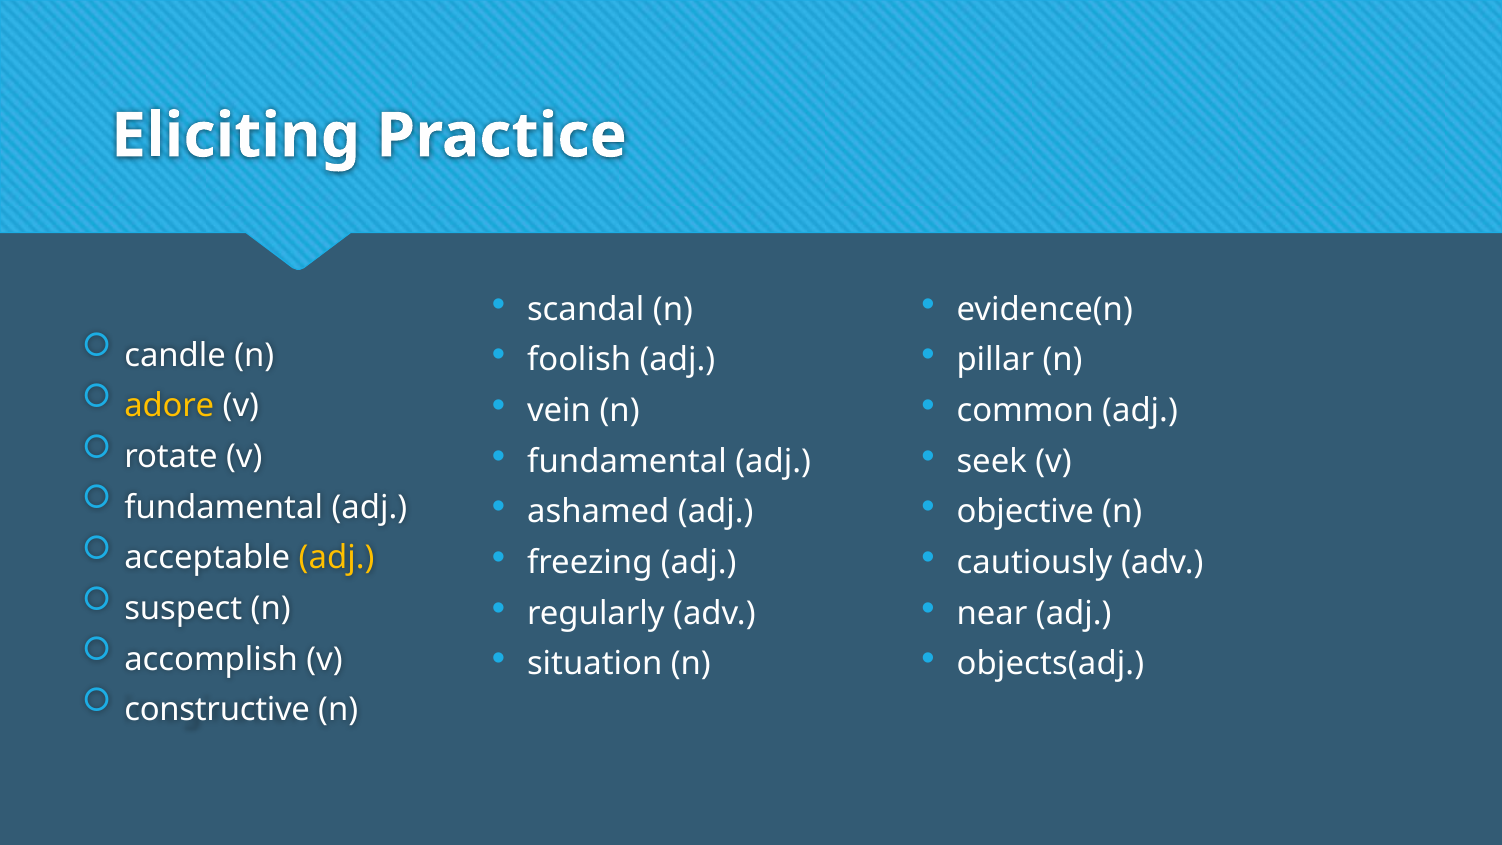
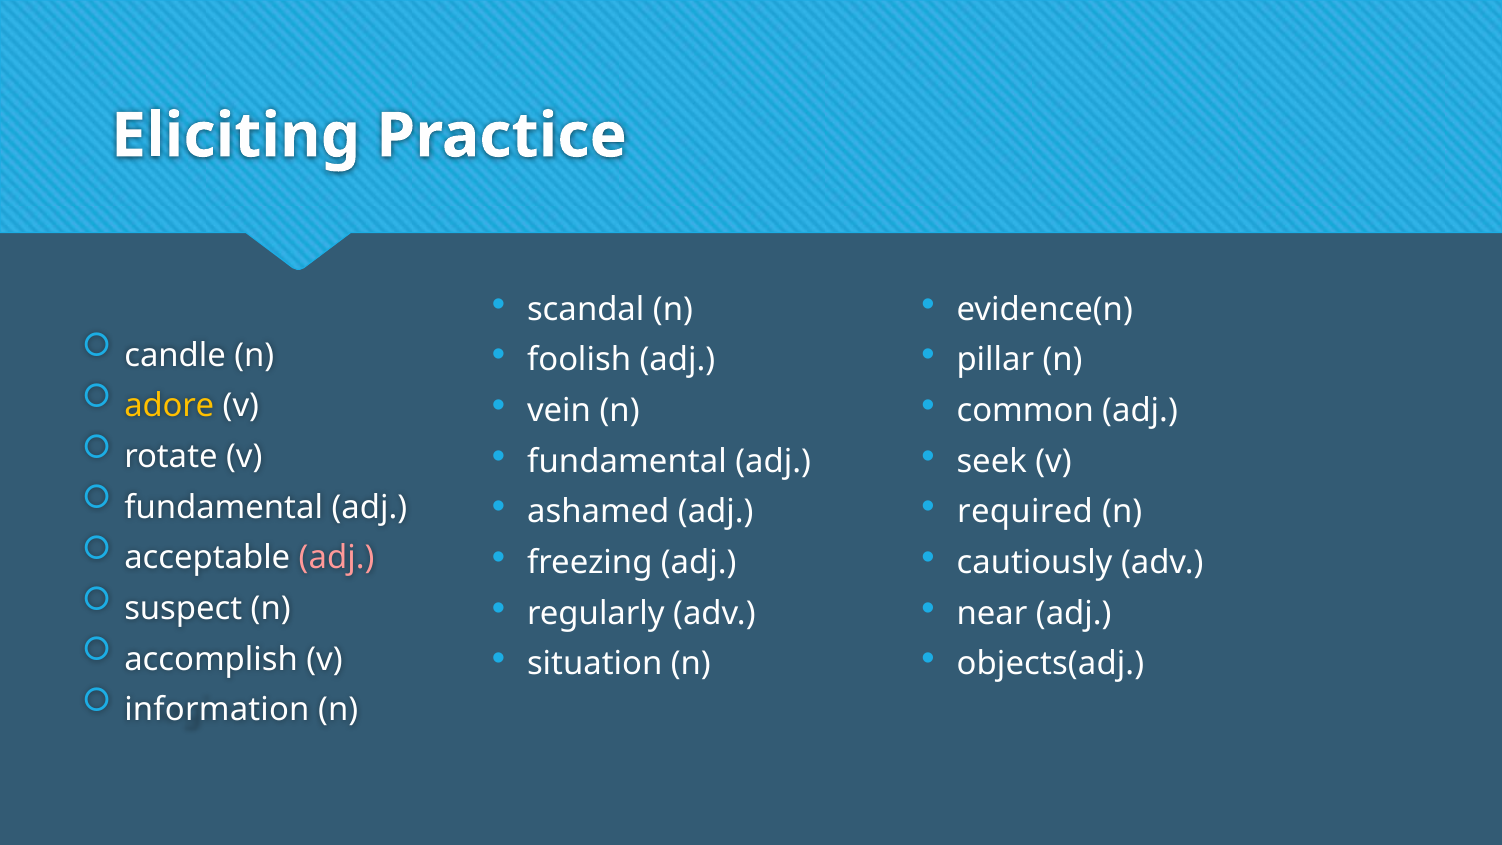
objective: objective -> required (1025, 512)
adj colour: yellow -> pink (337, 558)
constructive: constructive -> information (217, 710)
